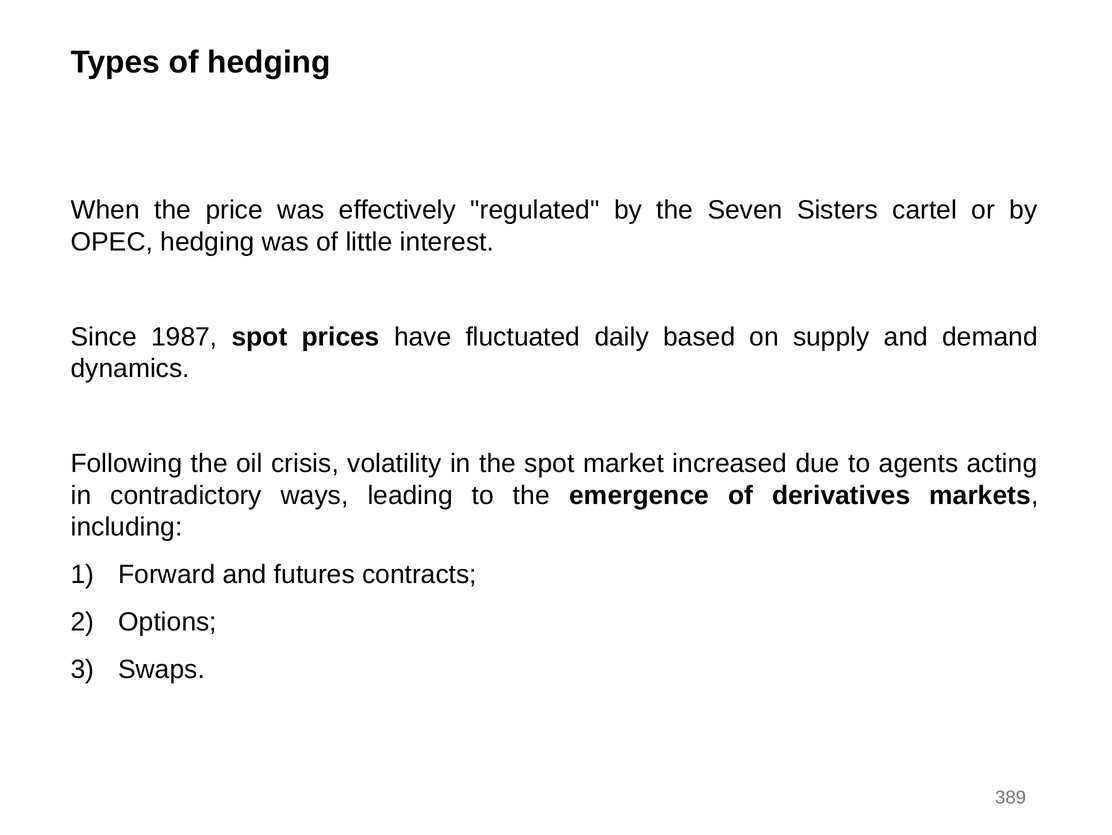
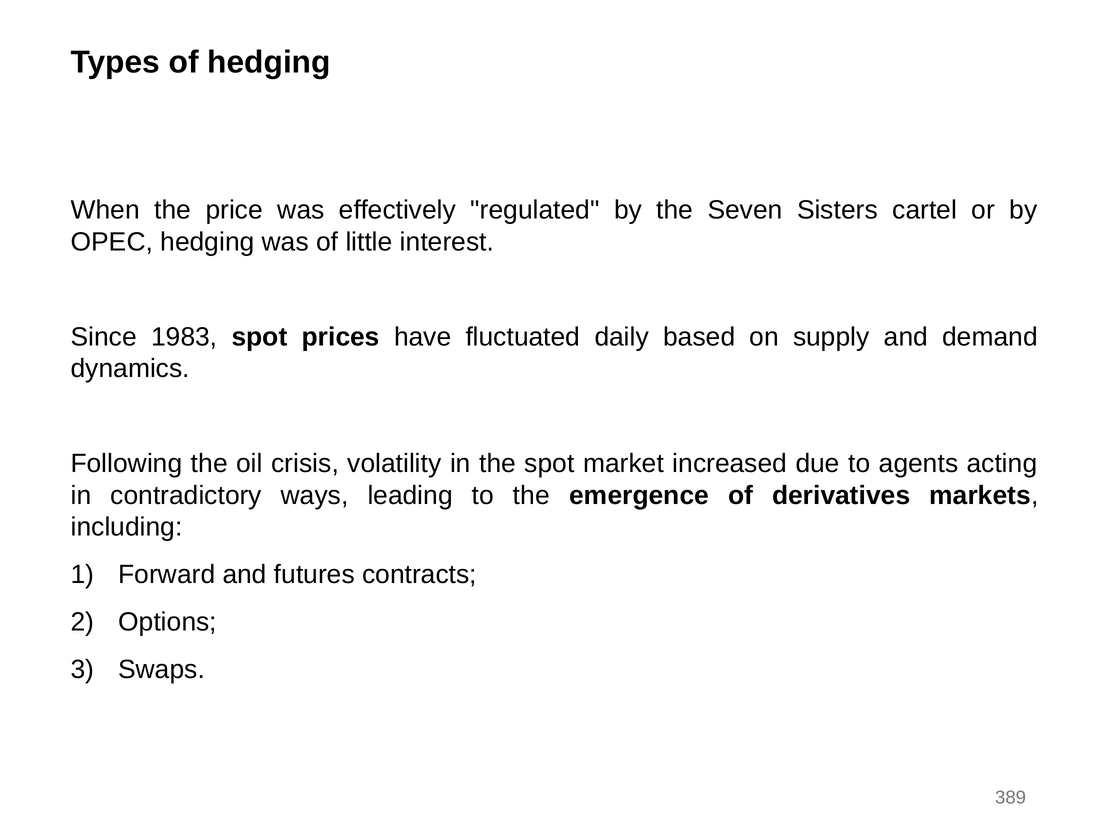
1987: 1987 -> 1983 (184, 337)
